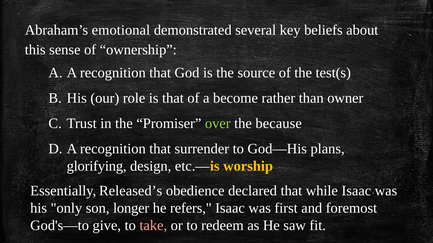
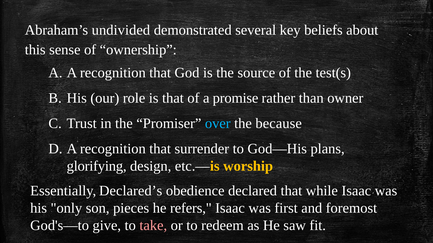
emotional: emotional -> undivided (121, 30)
become: become -> promise (236, 98)
over colour: light green -> light blue (218, 124)
Released’s: Released’s -> Declared’s (131, 191)
longer: longer -> pieces (131, 209)
